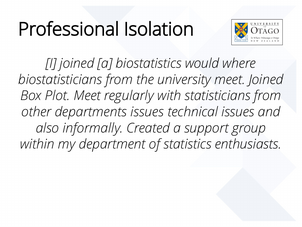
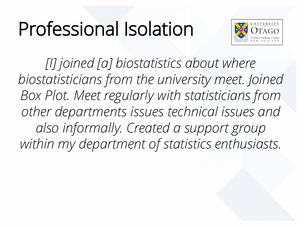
would: would -> about (202, 63)
